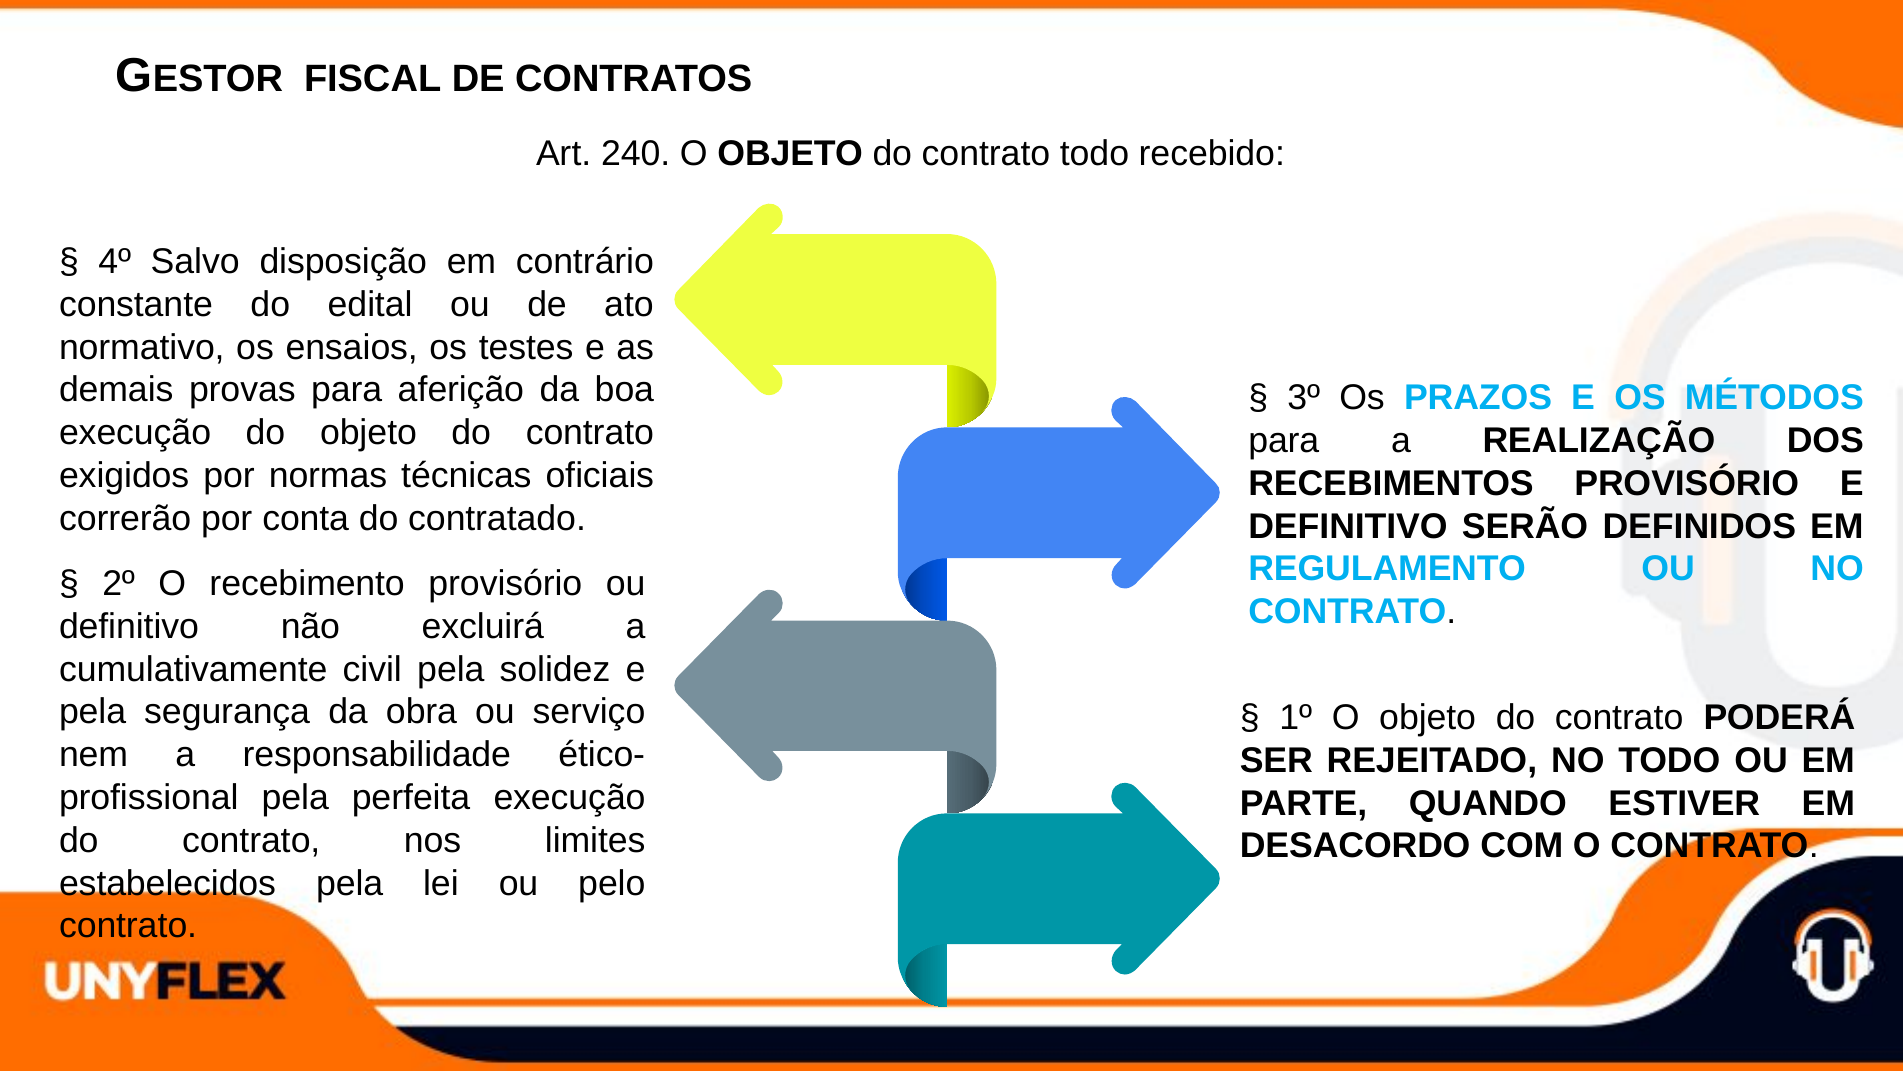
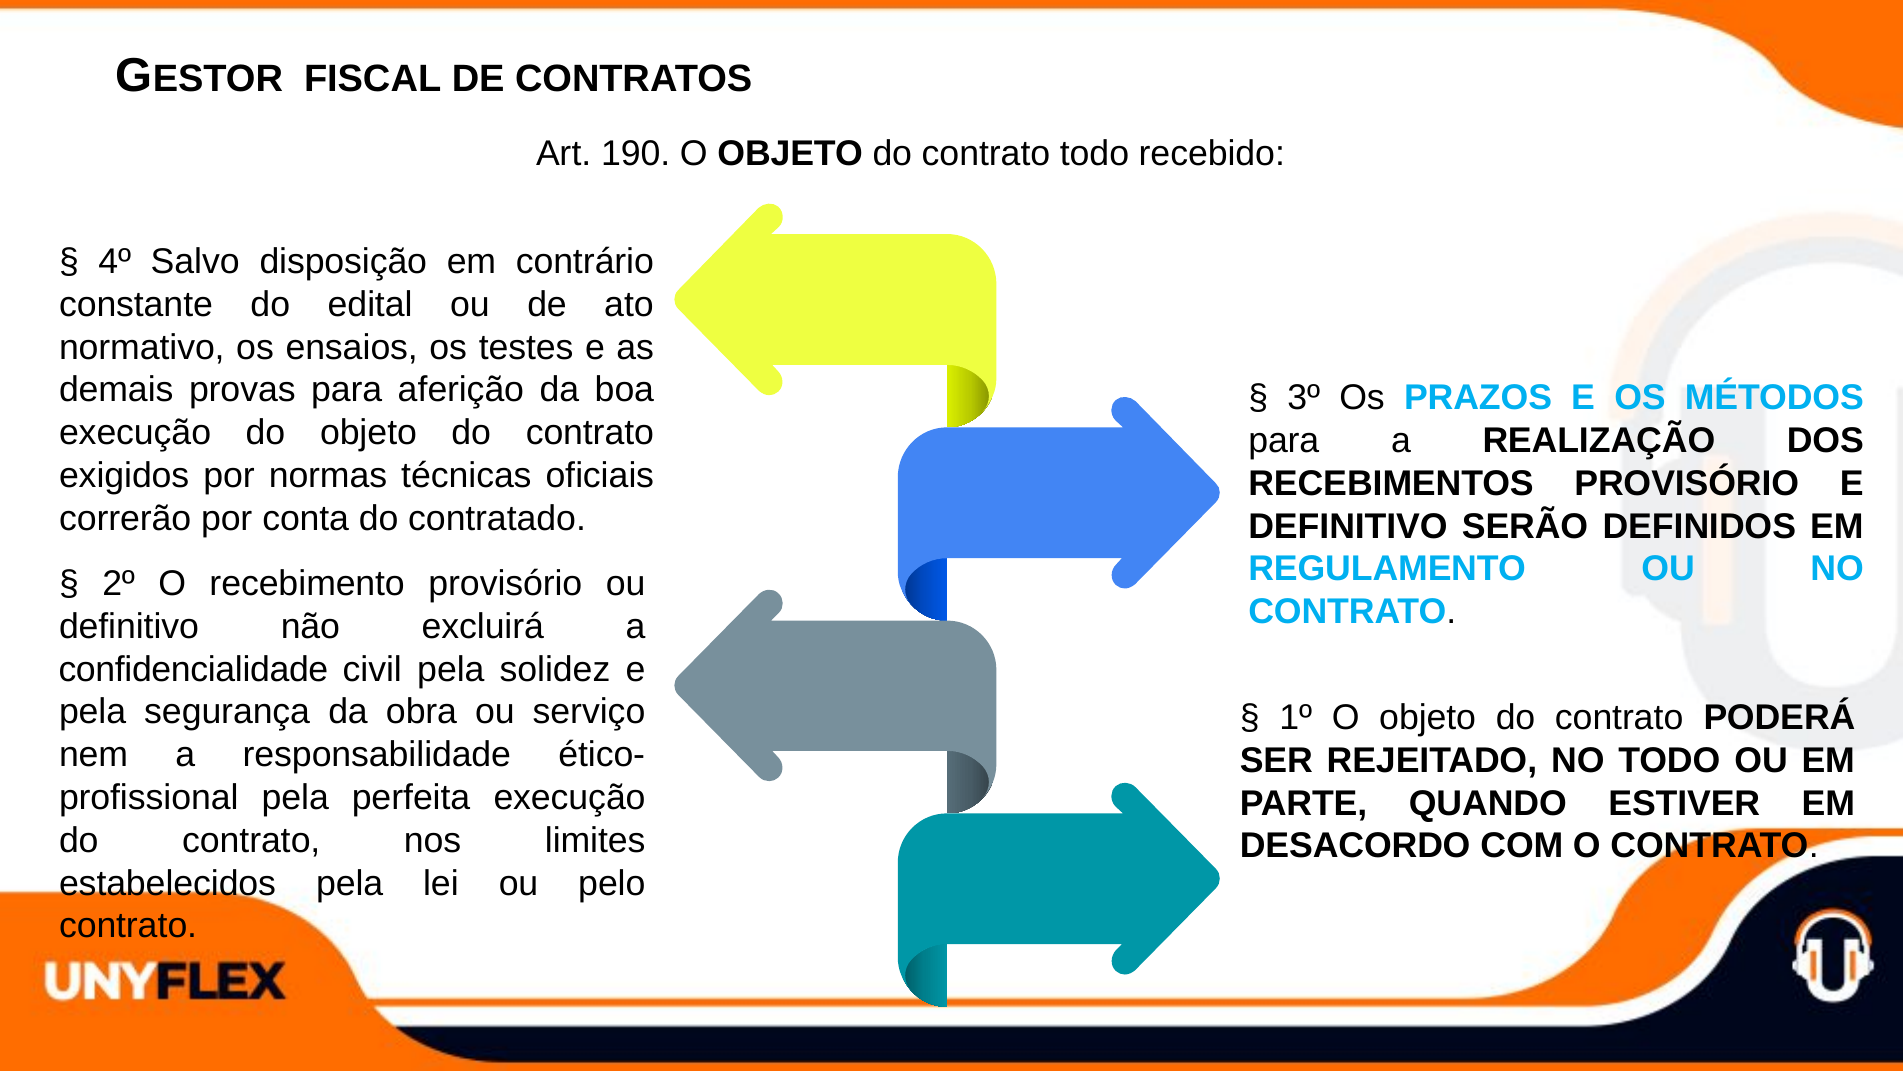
240: 240 -> 190 (636, 154)
cumulativamente: cumulativamente -> confidencialidade (193, 669)
